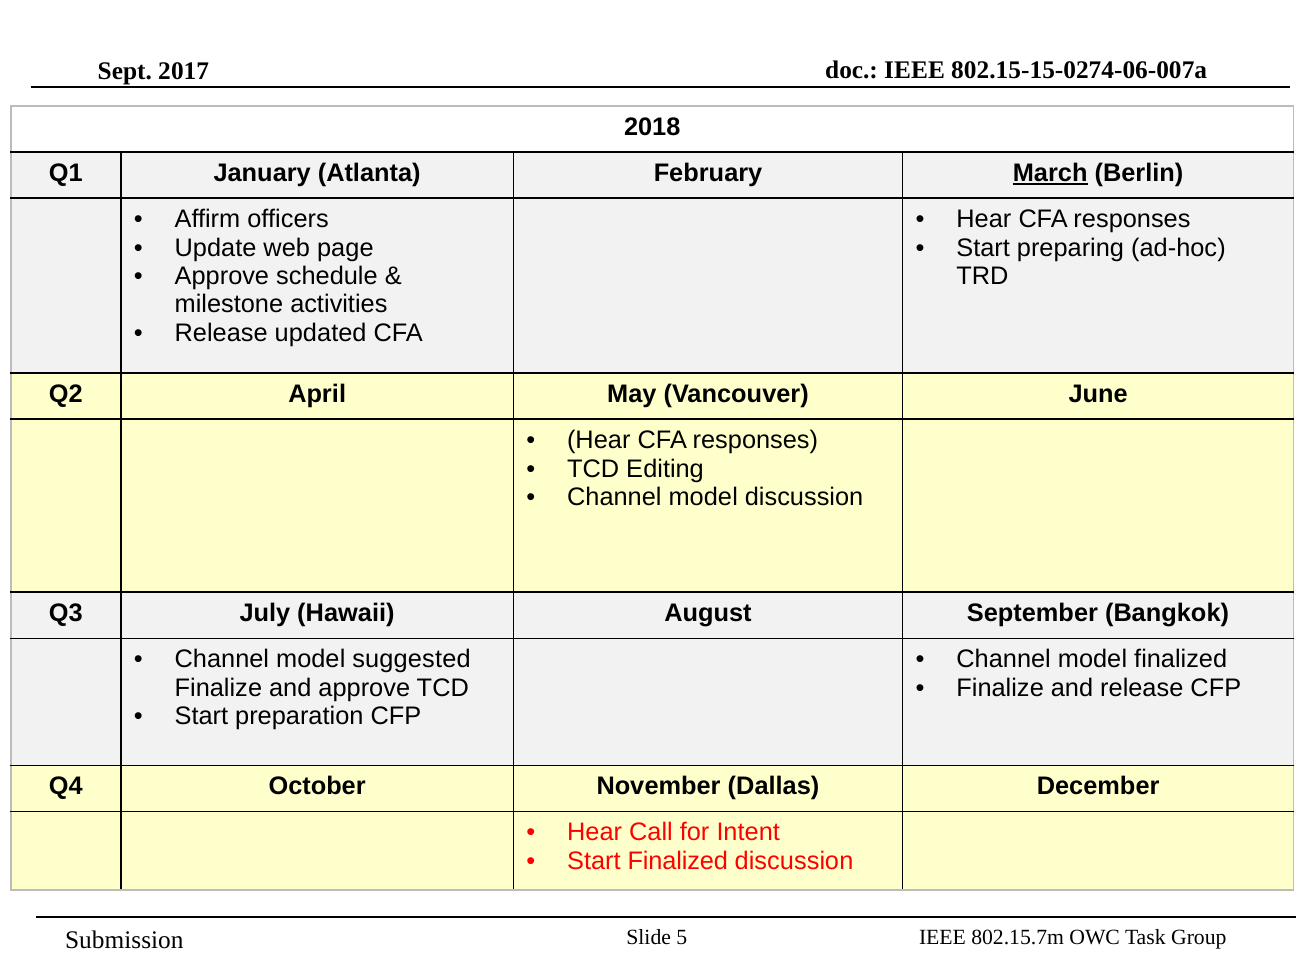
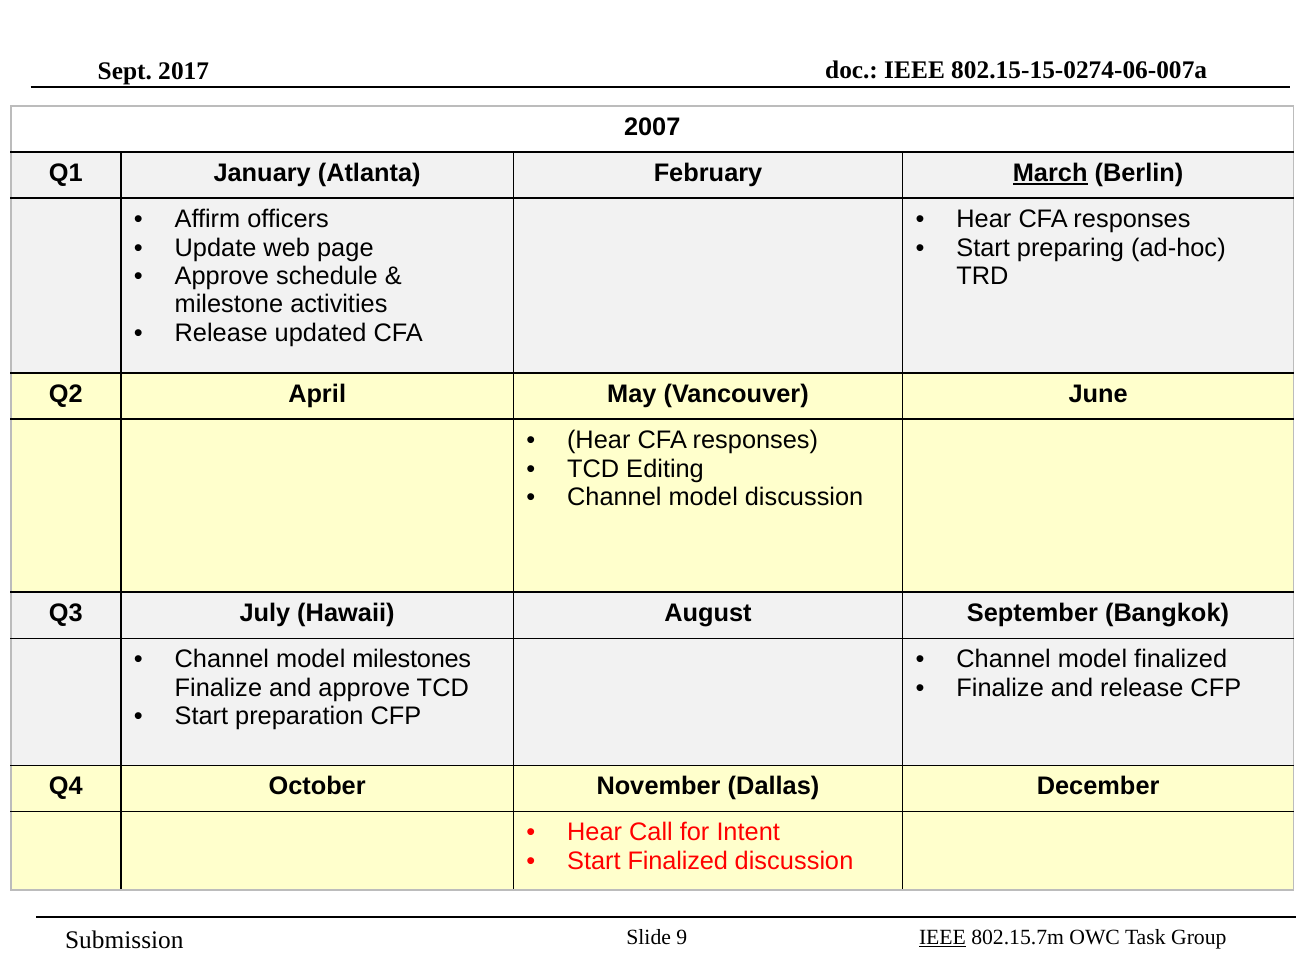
2018: 2018 -> 2007 (652, 127)
suggested: suggested -> milestones (412, 660)
5: 5 -> 9 (682, 937)
IEEE underline: none -> present (942, 937)
